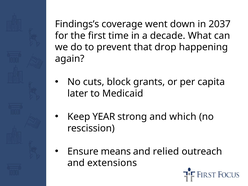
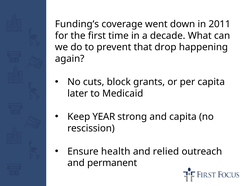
Findings’s: Findings’s -> Funding’s (77, 24)
2037: 2037 -> 2011 (220, 24)
and which: which -> capita (183, 117)
means: means -> health (116, 151)
extensions: extensions -> permanent (112, 163)
